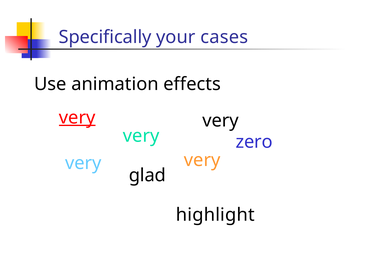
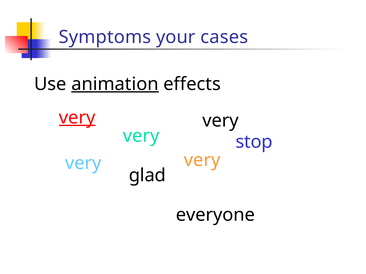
Specifically: Specifically -> Symptoms (105, 37)
animation underline: none -> present (115, 84)
zero: zero -> stop (254, 142)
highlight: highlight -> everyone (215, 215)
